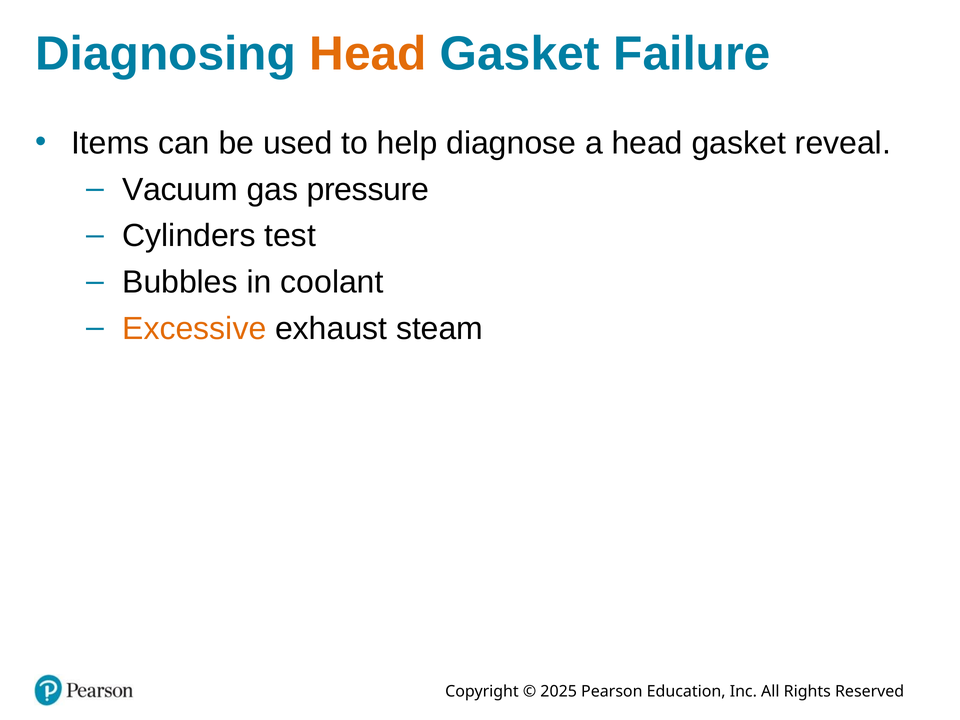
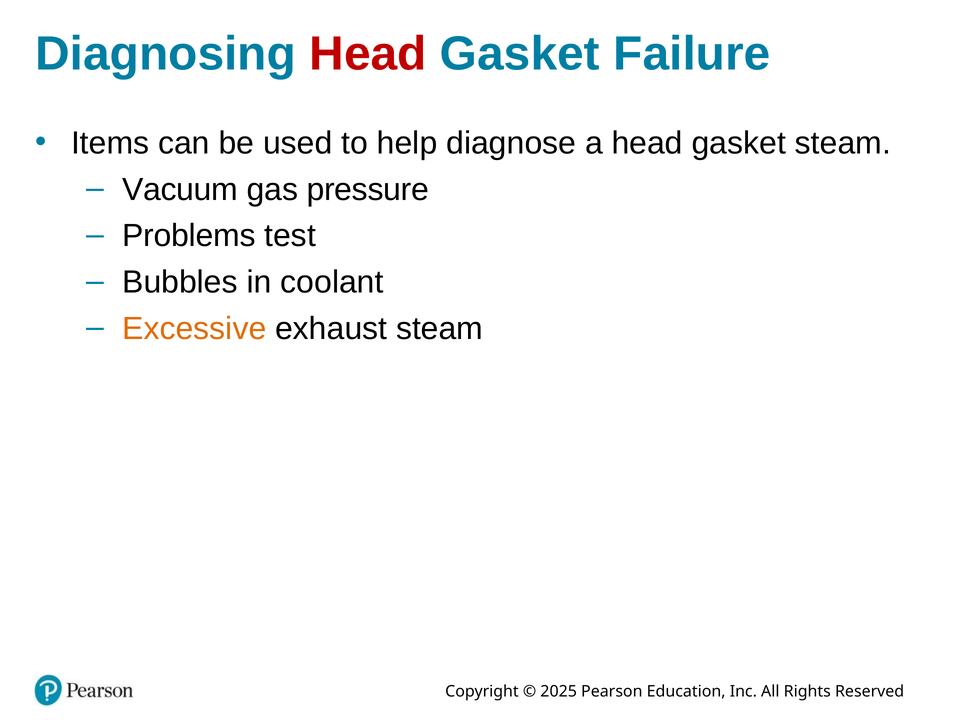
Head colour: orange -> red (368, 54)
gasket reveal: reveal -> steam (843, 143)
Cylinders: Cylinders -> Problems (189, 236)
